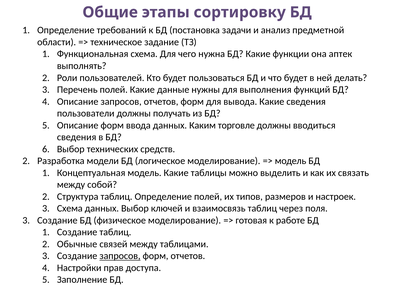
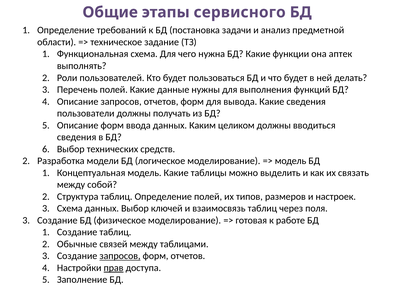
сортировку: сортировку -> сервисного (240, 12)
торговле: торговле -> целиком (236, 125)
прав underline: none -> present (114, 267)
